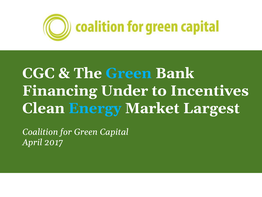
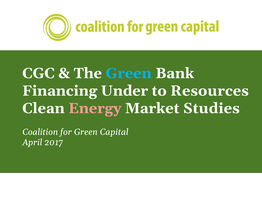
Incentives: Incentives -> Resources (210, 91)
Energy colour: light blue -> pink (95, 108)
Largest: Largest -> Studies (211, 108)
